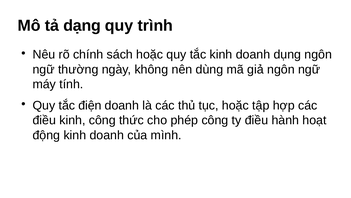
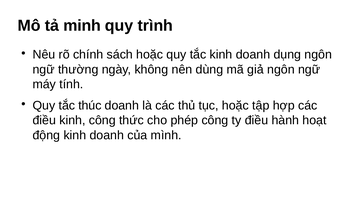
dạng: dạng -> minh (82, 25)
điện: điện -> thúc (90, 105)
